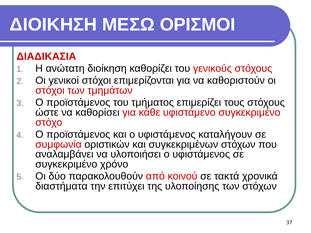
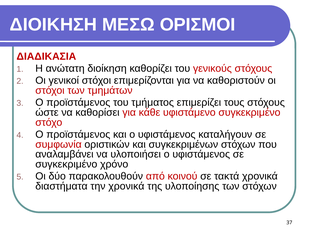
την επιτύχει: επιτύχει -> χρονικά (126, 186)
